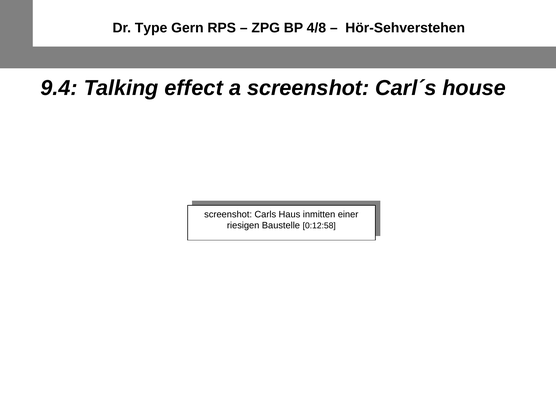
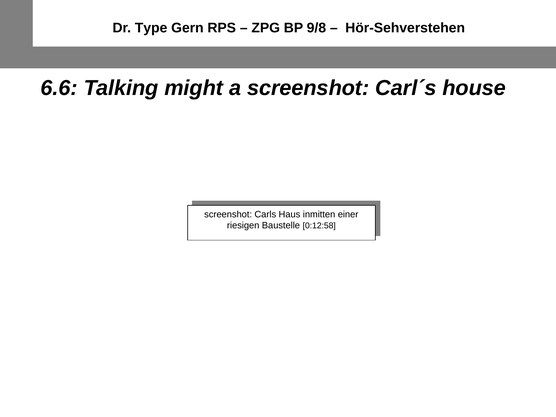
4/8: 4/8 -> 9/8 (316, 28)
9.4: 9.4 -> 6.6 (59, 88)
effect: effect -> might (194, 88)
